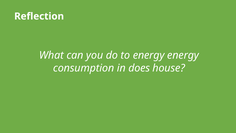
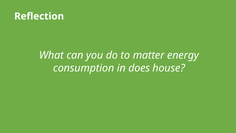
to energy: energy -> matter (149, 55)
